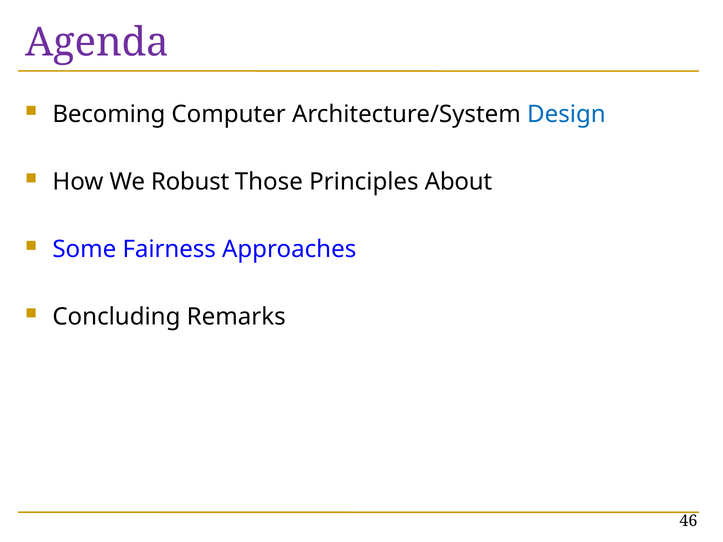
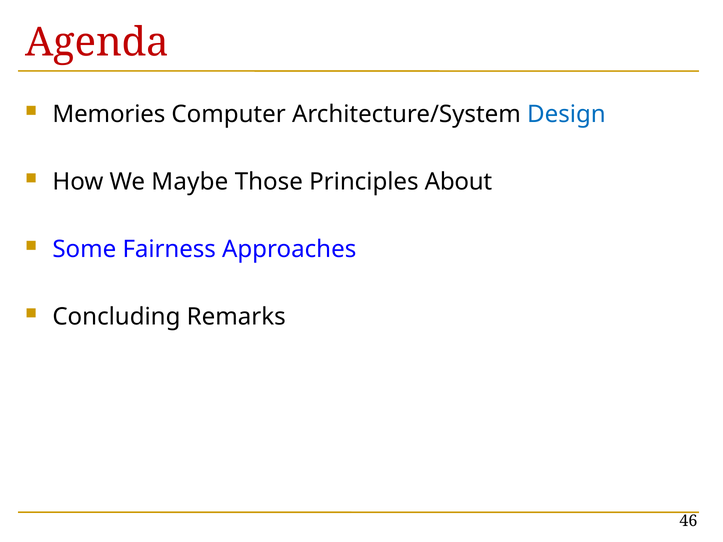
Agenda colour: purple -> red (97, 43)
Becoming: Becoming -> Memories (109, 114)
Robust: Robust -> Maybe (190, 182)
